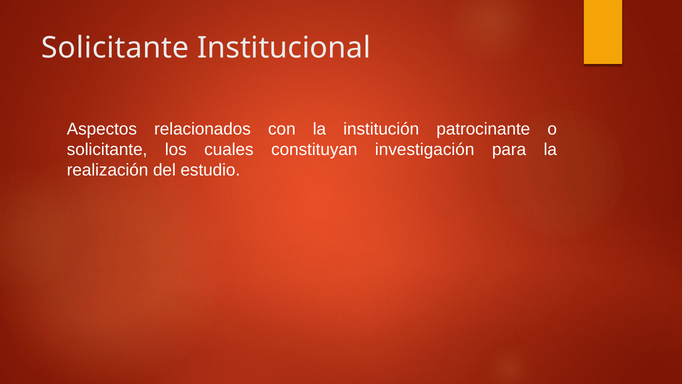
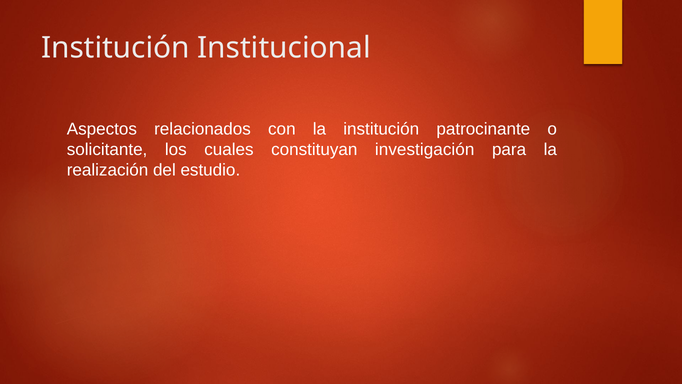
Solicitante: Solicitante -> Institución (115, 48)
